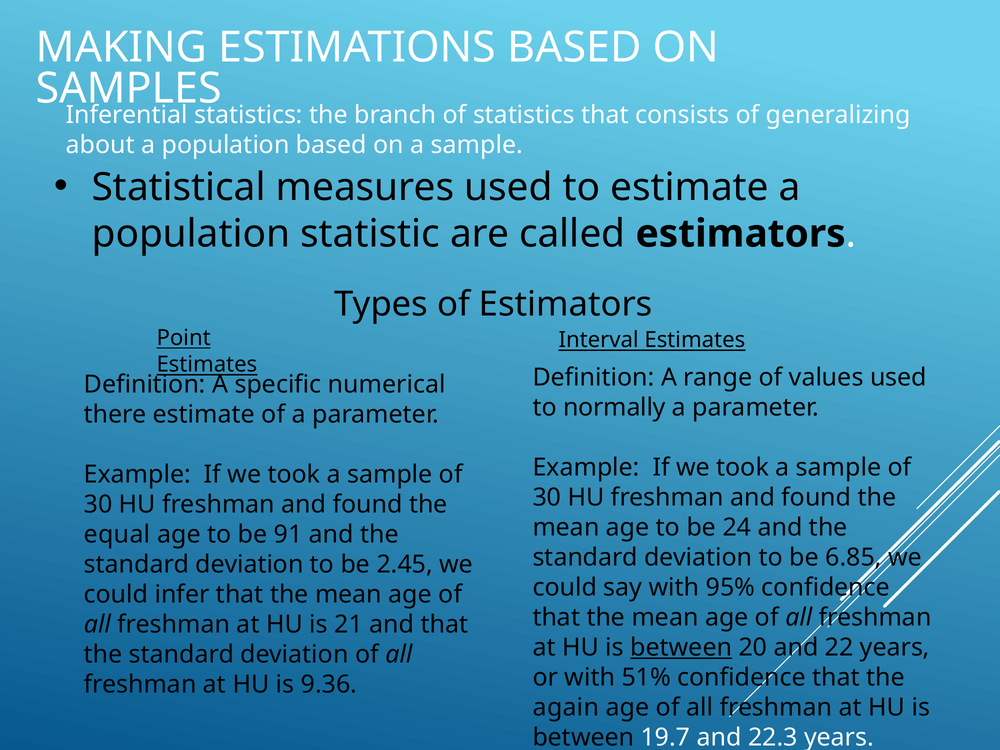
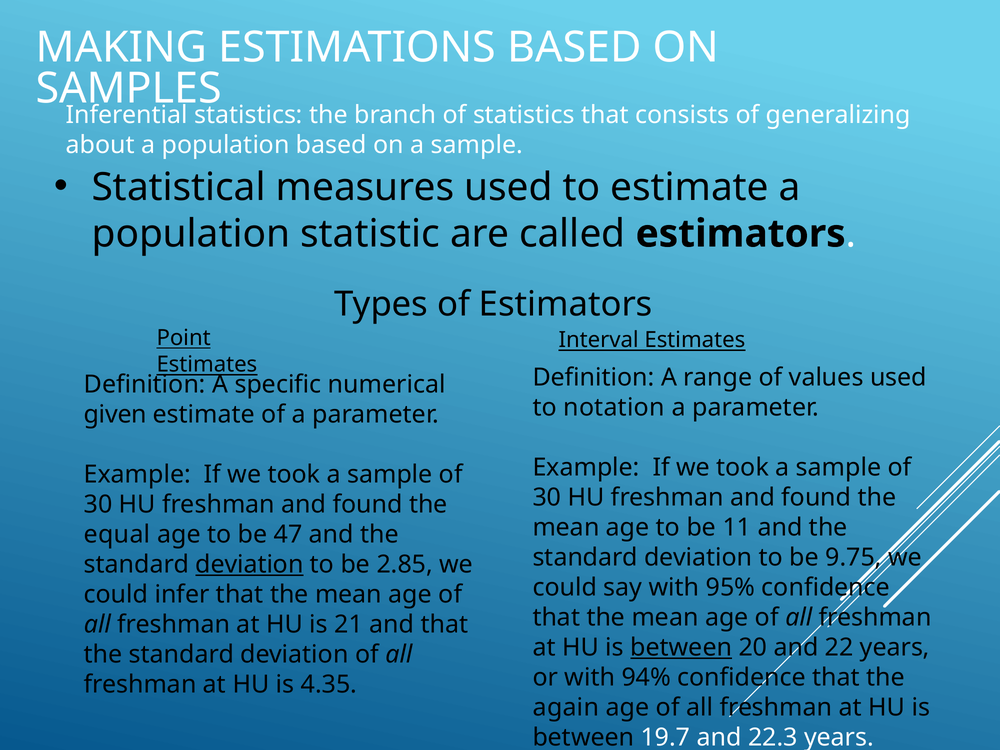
normally: normally -> notation (614, 408)
there: there -> given (115, 415)
24: 24 -> 11 (737, 528)
91: 91 -> 47 (288, 535)
6.85: 6.85 -> 9.75 (853, 558)
deviation underline: none -> present (249, 565)
2.45: 2.45 -> 2.85 (405, 565)
51%: 51% -> 94% (646, 678)
9.36: 9.36 -> 4.35 (329, 685)
